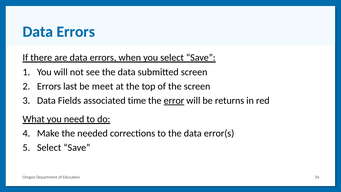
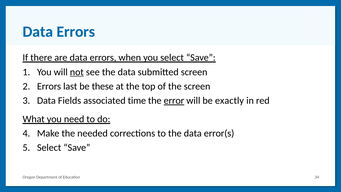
not underline: none -> present (77, 72)
meet: meet -> these (103, 86)
returns: returns -> exactly (229, 100)
